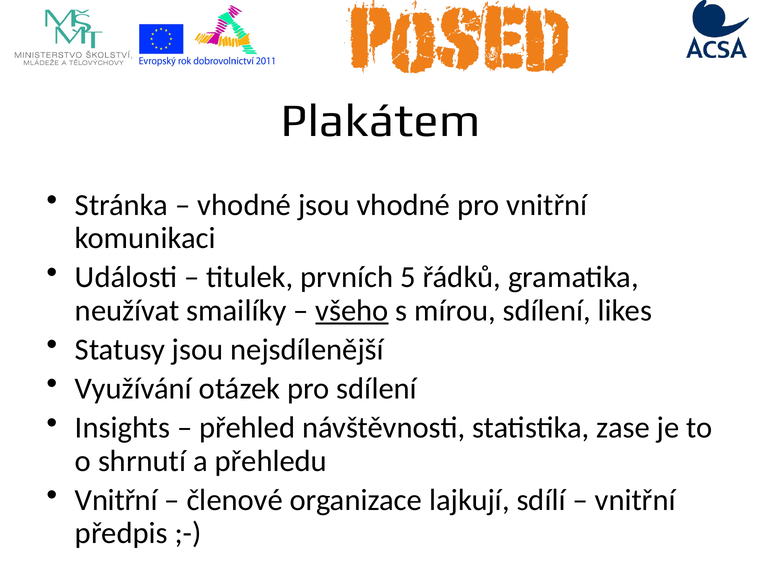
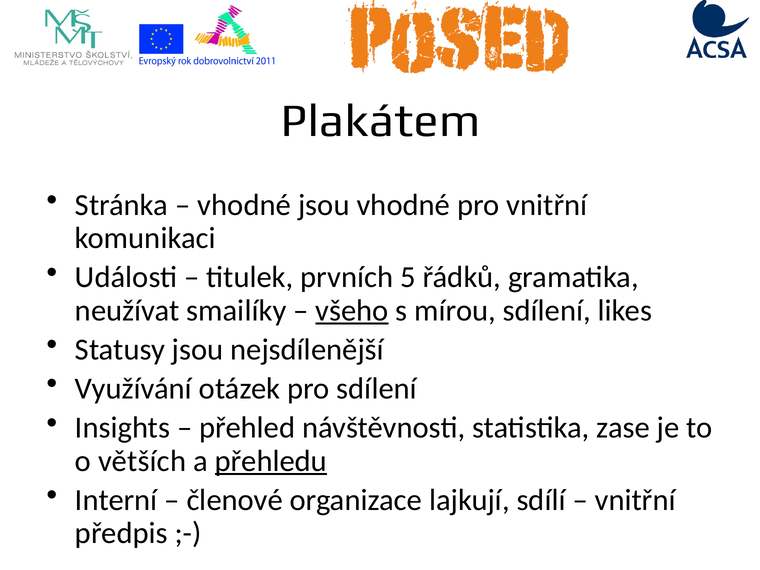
shrnutí: shrnutí -> větších (142, 461)
přehledu underline: none -> present (271, 461)
Vnitřní: Vnitřní -> Interní (116, 500)
